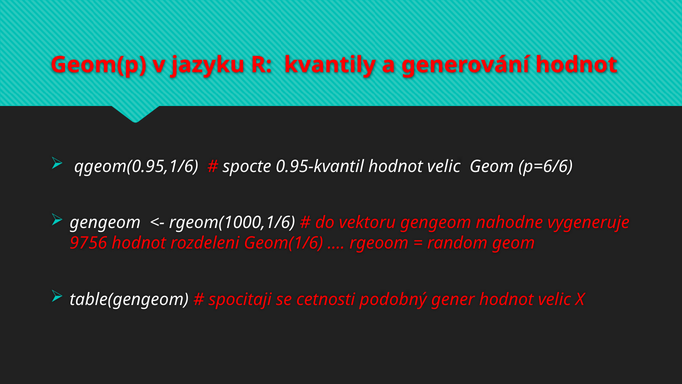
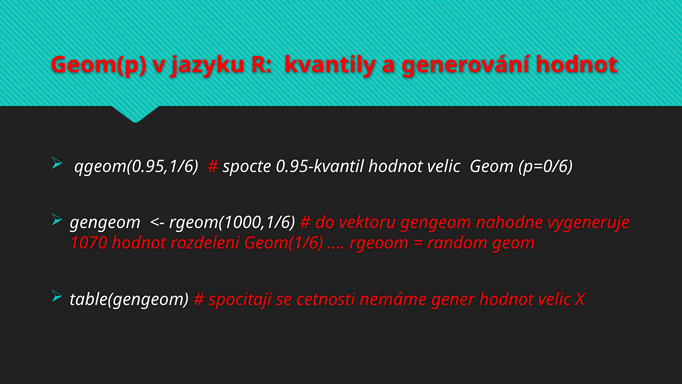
p=6/6: p=6/6 -> p=0/6 (546, 166)
9756: 9756 -> 1070 (88, 243)
podobný: podobný -> nemáme (393, 299)
